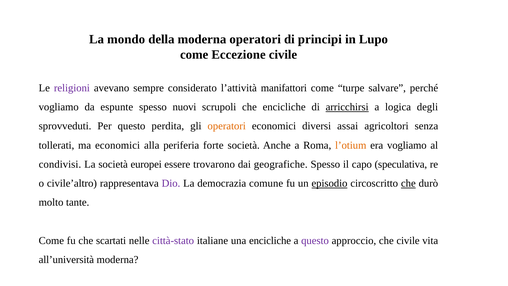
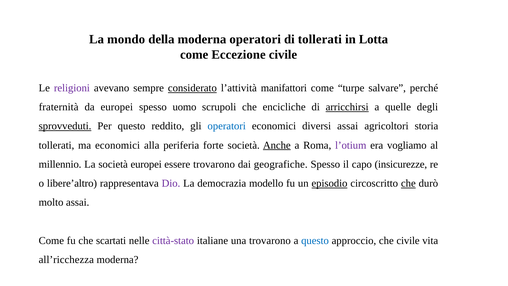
di principi: principi -> tollerati (320, 39)
Lupo: Lupo -> Lotta (373, 39)
considerato underline: none -> present (192, 88)
vogliamo: vogliamo -> fraternità (59, 107)
da espunte: espunte -> europei (117, 107)
nuovi: nuovi -> uomo (184, 107)
logica: logica -> quelle (398, 107)
sprovveduti underline: none -> present (65, 126)
perdita: perdita -> reddito (168, 126)
operatori colour: orange -> blue (227, 126)
senza: senza -> storia (426, 126)
Anche underline: none -> present (277, 145)
l’otium colour: orange -> purple (351, 145)
condivisi: condivisi -> millennio (60, 164)
speculativa: speculativa -> insicurezze (401, 164)
civile’altro: civile’altro -> libere’altro (72, 183)
comune: comune -> modello (266, 183)
molto tante: tante -> assai (78, 202)
una encicliche: encicliche -> trovarono (270, 240)
questo colour: purple -> blue (315, 240)
all’università: all’università -> all’ricchezza (66, 259)
